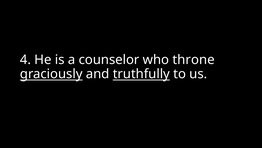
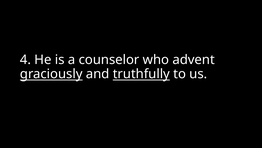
throne: throne -> advent (194, 60)
